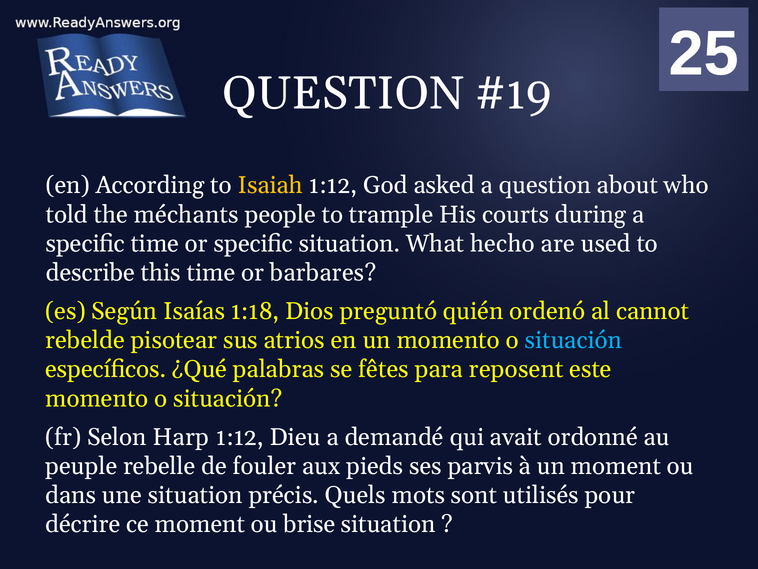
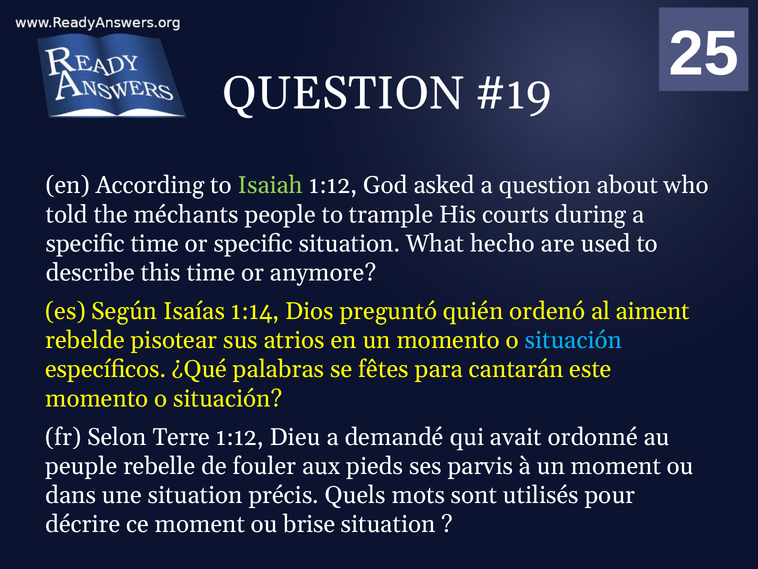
Isaiah colour: yellow -> light green (270, 185)
barbares: barbares -> anymore (323, 272)
1:18: 1:18 -> 1:14 (255, 311)
cannot: cannot -> aiment (653, 311)
reposent: reposent -> cantarán (516, 369)
Harp: Harp -> Terre (181, 437)
